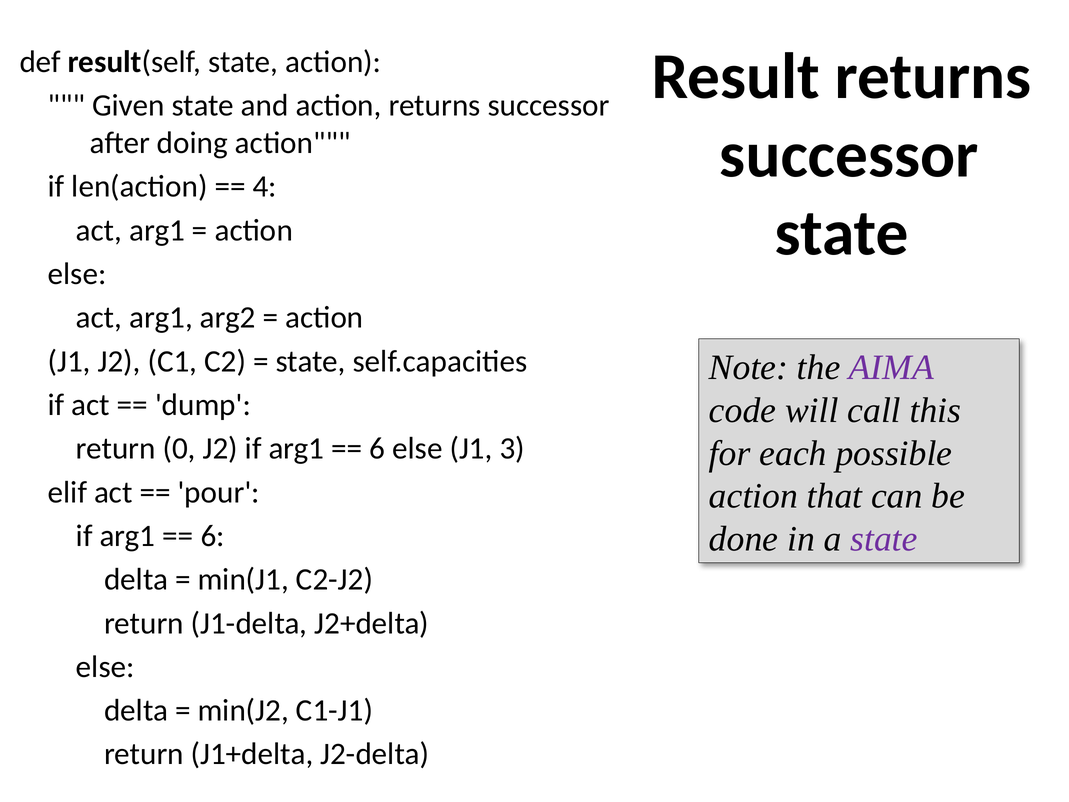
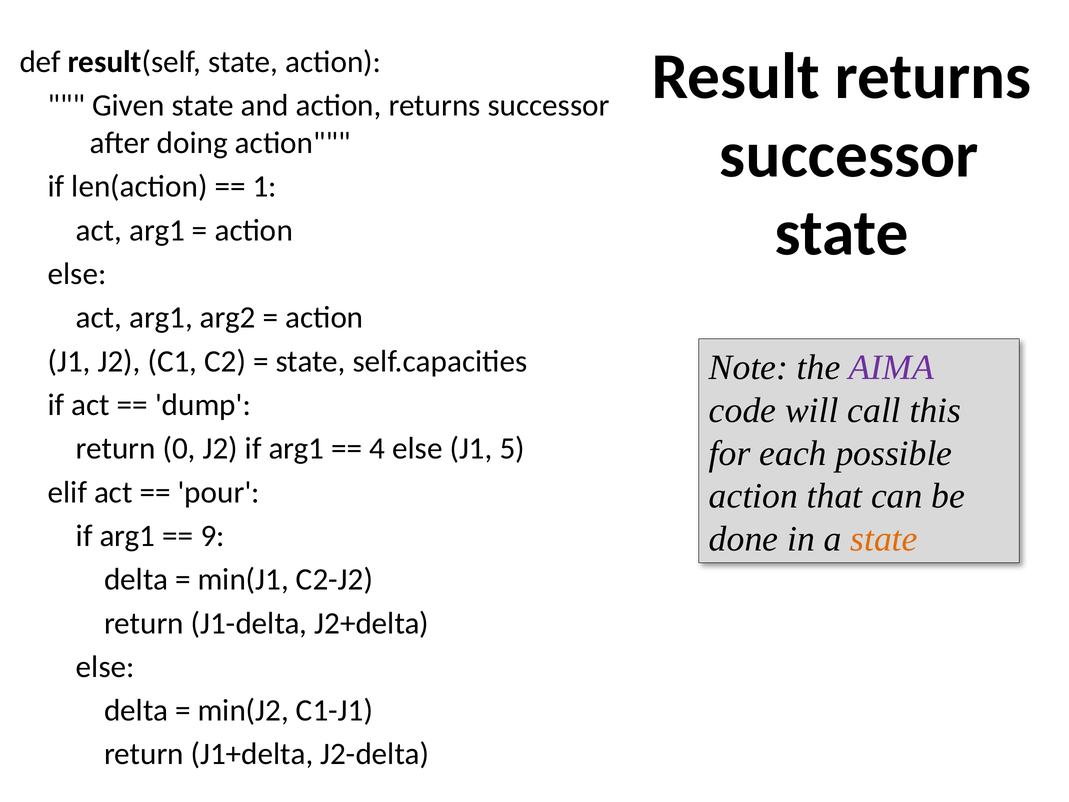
4: 4 -> 1 (265, 187)
6: 6 -> 4 (377, 448)
3: 3 -> 5 (512, 448)
state colour: purple -> orange (884, 539)
6: 6 -> 9 (213, 536)
